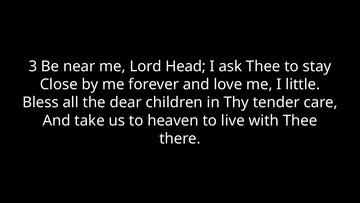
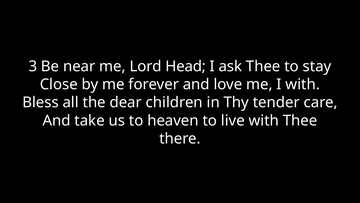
I little: little -> with (303, 84)
